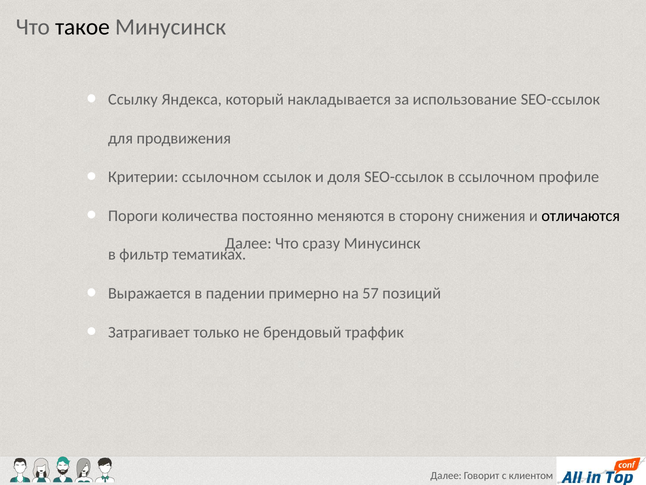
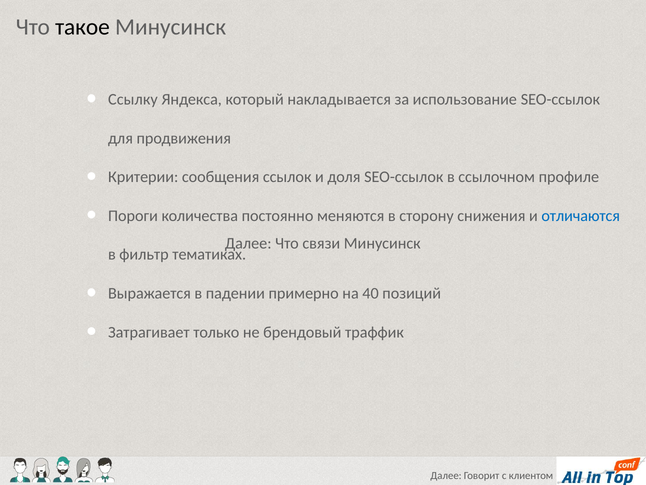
Критерии ссылочном: ссылочном -> сообщения (221, 177)
отличаются colour: black -> blue (581, 216)
сразу: сразу -> связи (321, 243)
57: 57 -> 40 (371, 293)
